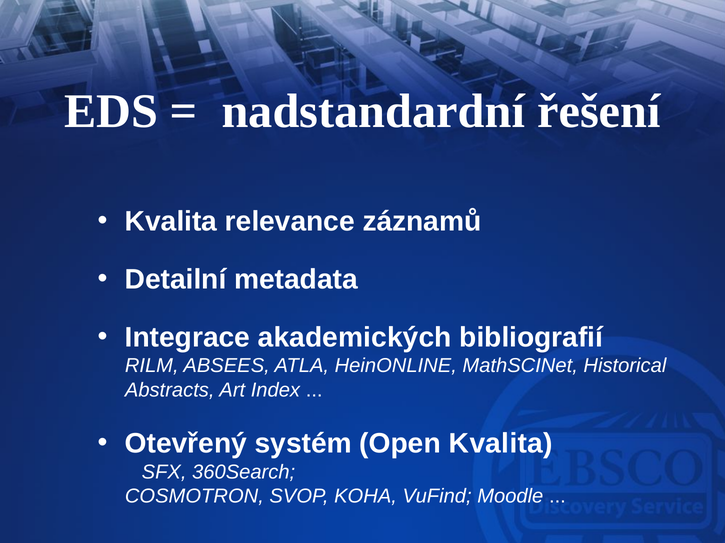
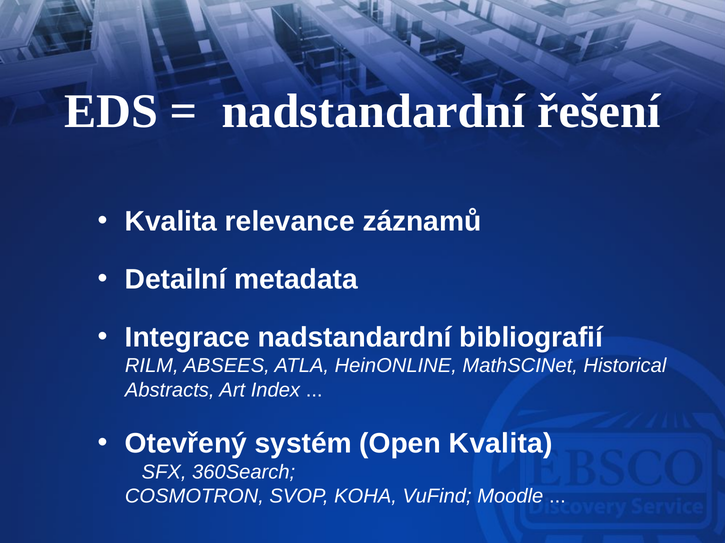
Integrace akademických: akademických -> nadstandardní (355, 338)
